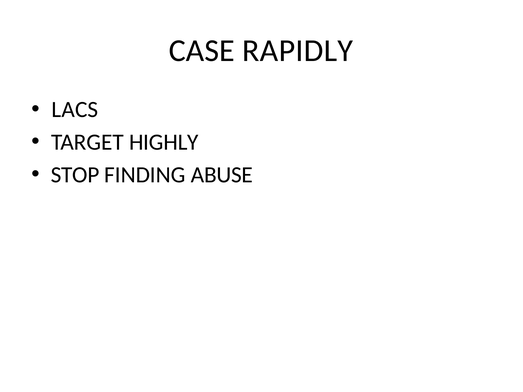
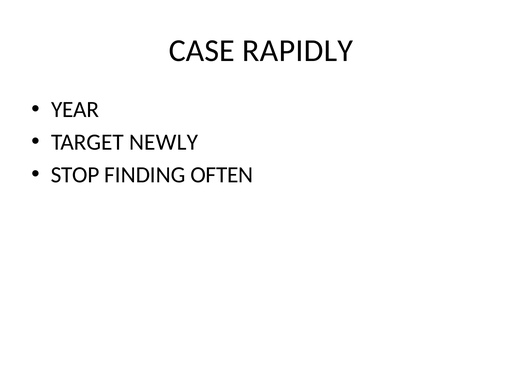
LACS: LACS -> YEAR (75, 110)
HIGHLY: HIGHLY -> NEWLY (164, 142)
ABUSE: ABUSE -> OFTEN (222, 175)
